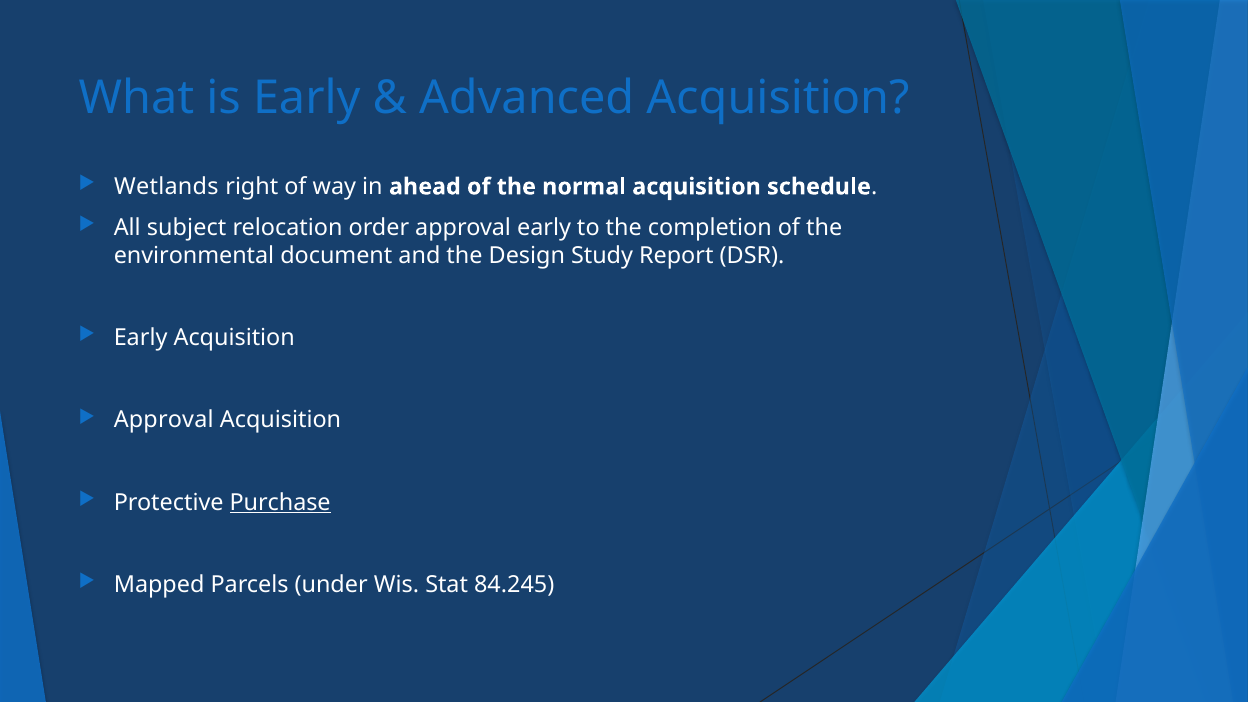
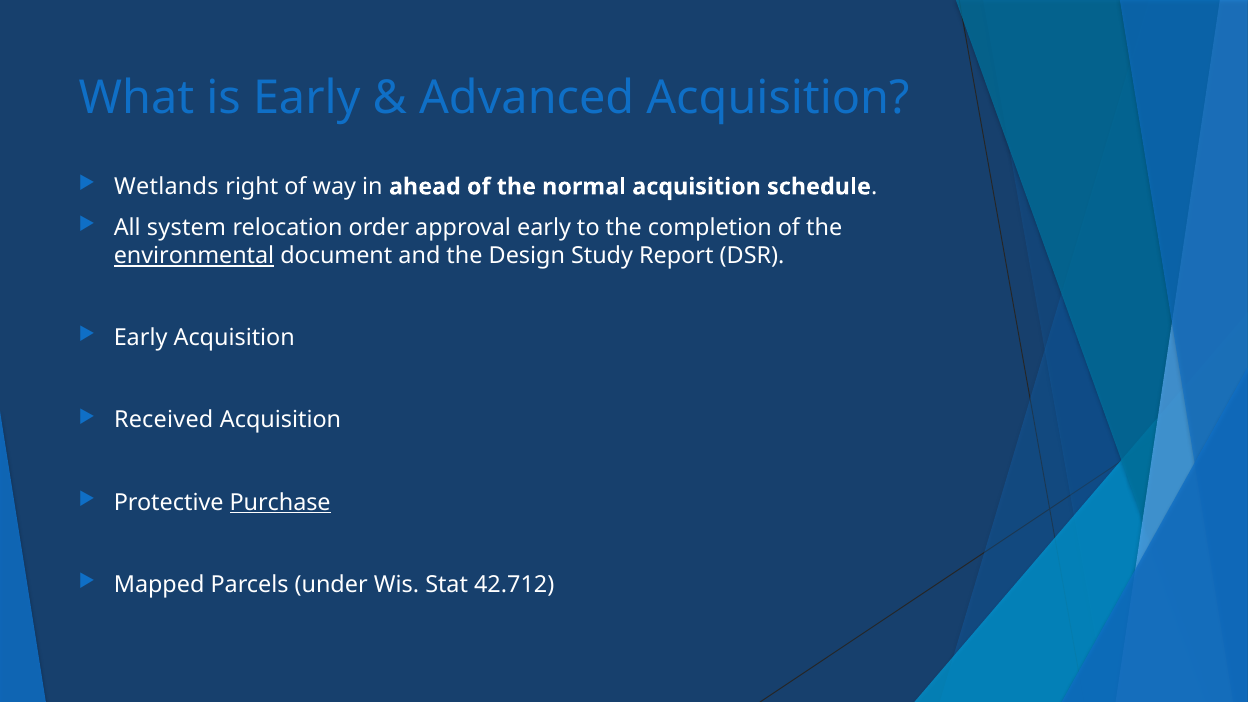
subject: subject -> system (187, 228)
environmental underline: none -> present (194, 256)
Approval: Approval -> Received (164, 420)
84.245: 84.245 -> 42.712 (514, 585)
